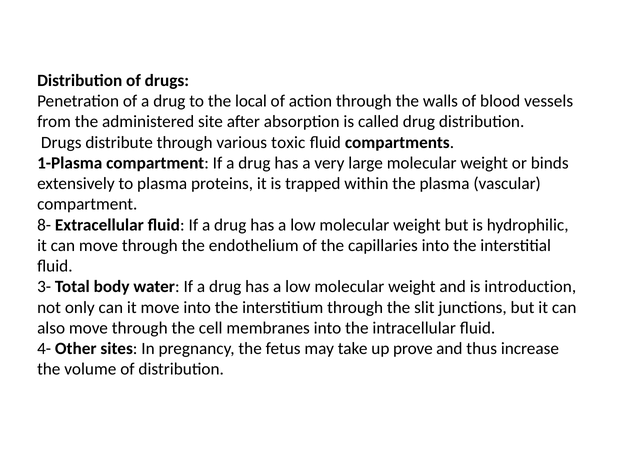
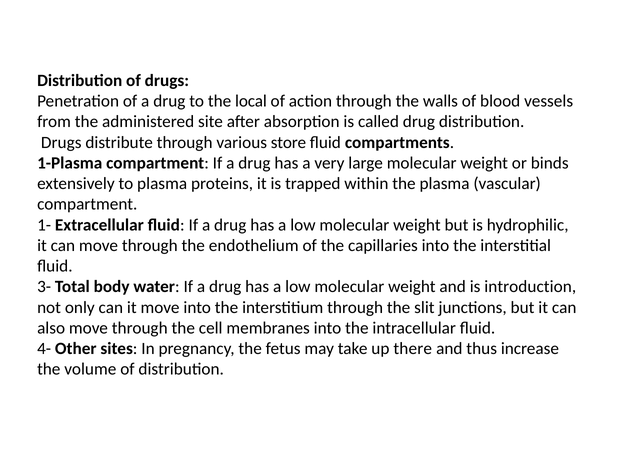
toxic: toxic -> store (288, 142)
8-: 8- -> 1- (44, 225)
prove: prove -> there (413, 349)
